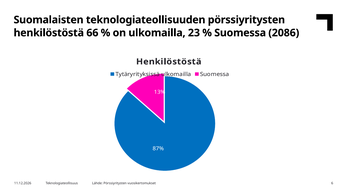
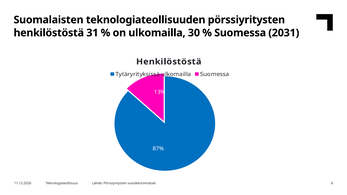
66: 66 -> 31 (92, 33)
23: 23 -> 30 (194, 33)
2086: 2086 -> 2031 (284, 33)
